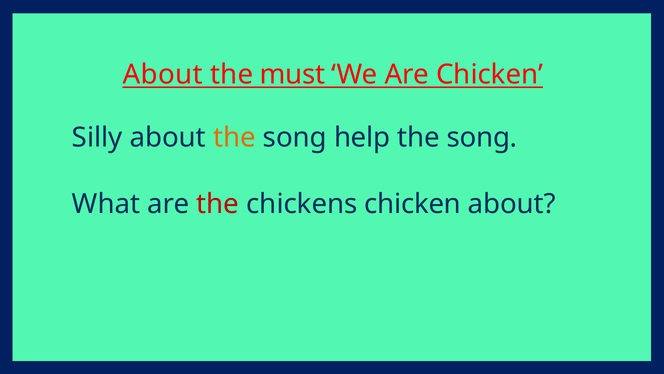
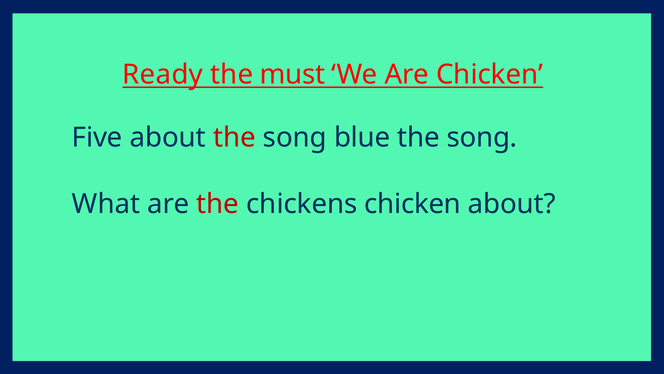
About: About -> Ready (163, 74)
Silly: Silly -> Five (97, 137)
the colour: orange -> red (234, 137)
help: help -> blue (362, 137)
